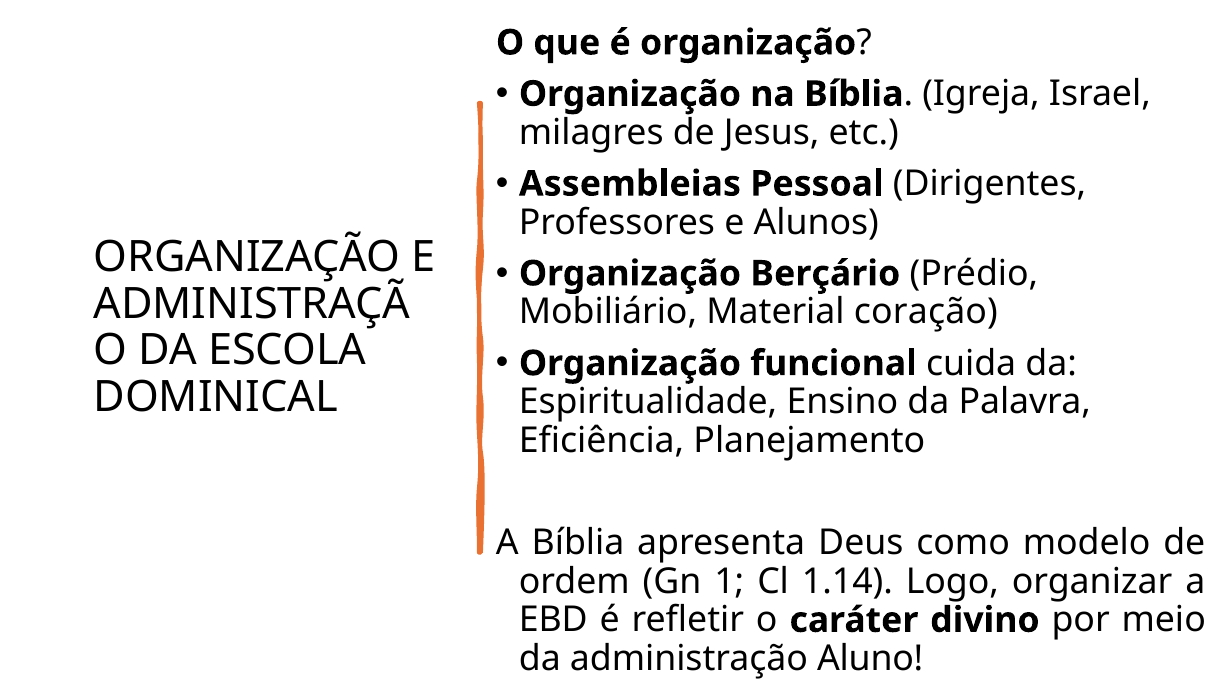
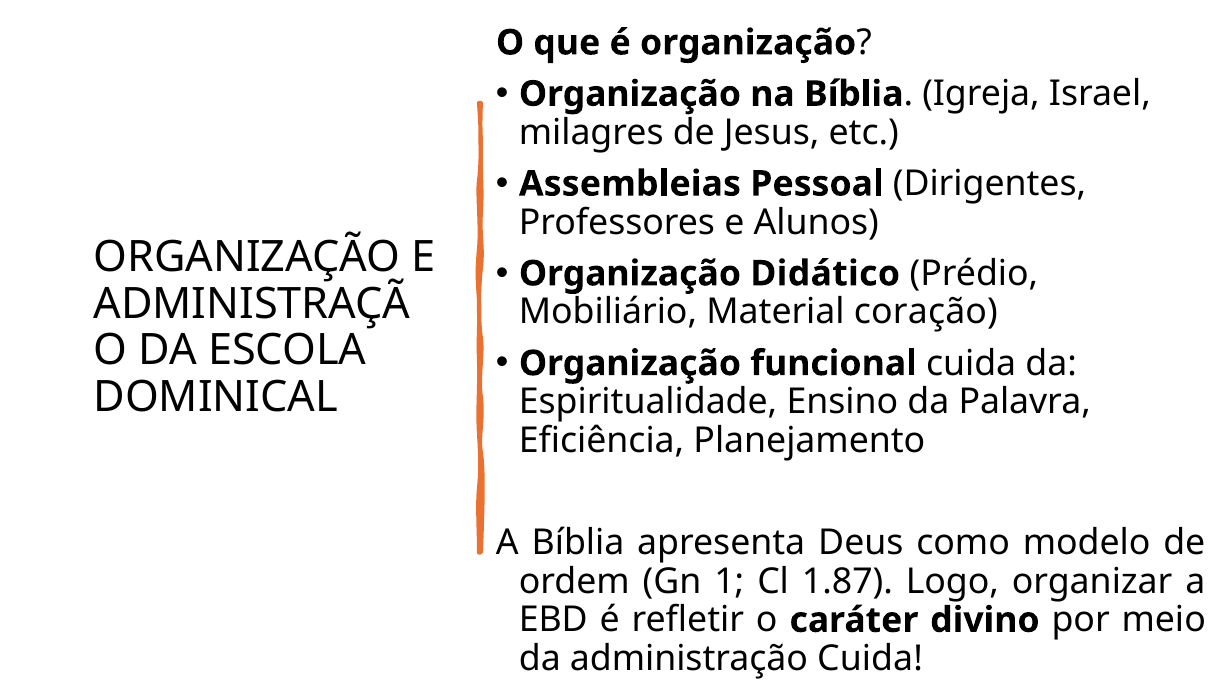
Berçário: Berçário -> Didático (825, 274)
1.14: 1.14 -> 1.87 (847, 582)
Aluno: Aluno -> Cuida (870, 659)
